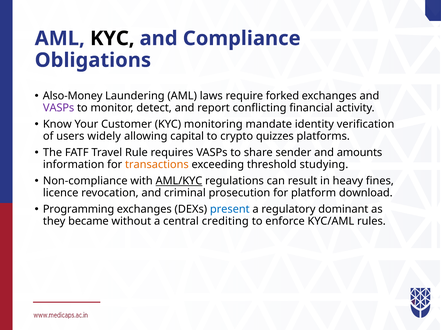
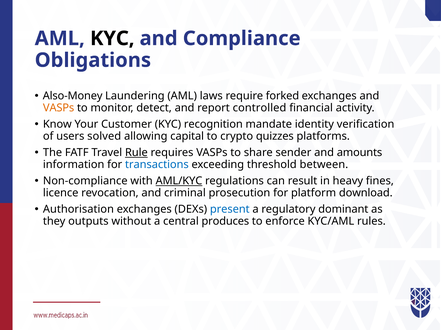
VASPs colour: purple -> orange (59, 108)
conflicting: conflicting -> controlled (260, 108)
monitoring: monitoring -> recognition (213, 125)
widely: widely -> solved (104, 136)
Rule underline: none -> present (136, 153)
transactions colour: orange -> blue (157, 165)
studying: studying -> between (324, 165)
Programming: Programming -> Authorisation (78, 210)
became: became -> outputs (88, 222)
crediting: crediting -> produces (225, 222)
